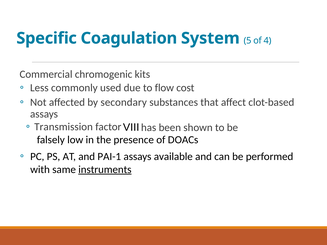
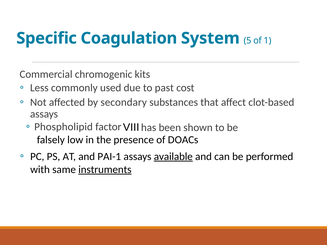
4: 4 -> 1 (267, 41)
flow: flow -> past (164, 88)
Transmission: Transmission -> Phospholipid (64, 127)
available underline: none -> present (173, 157)
